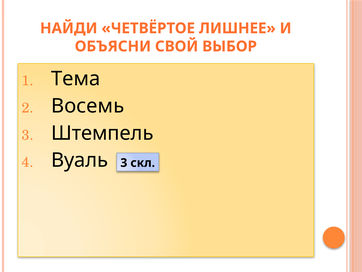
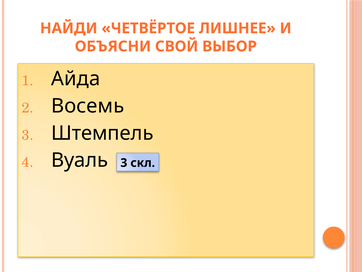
Тема: Тема -> Айда (76, 79)
